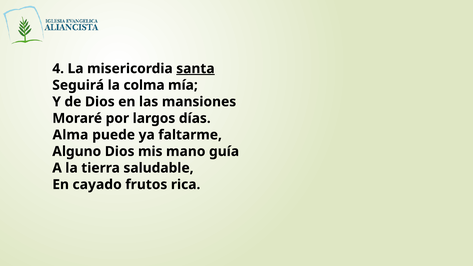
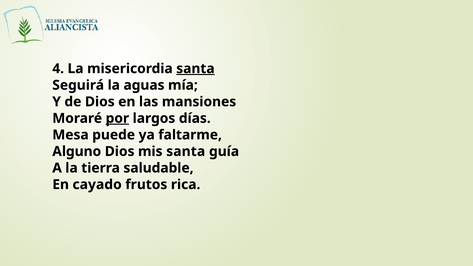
colma: colma -> aguas (144, 85)
por underline: none -> present (117, 118)
Alma: Alma -> Mesa (70, 135)
mis mano: mano -> santa (186, 151)
